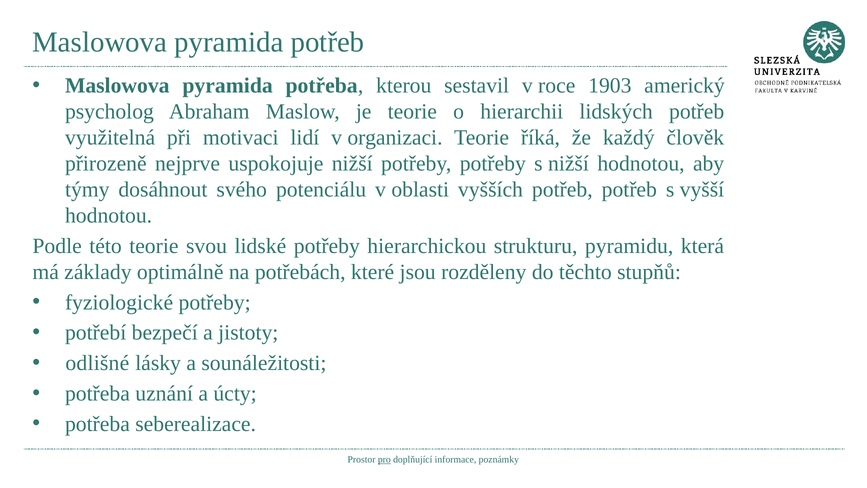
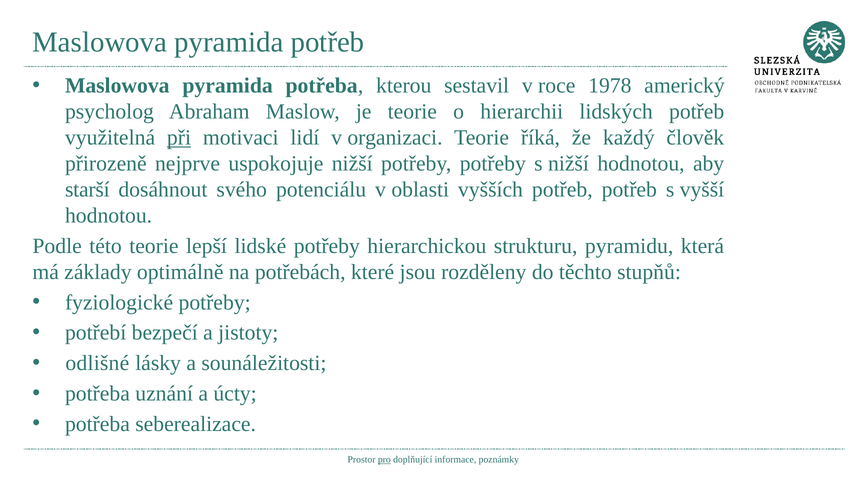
1903: 1903 -> 1978 (610, 86)
při underline: none -> present (179, 138)
týmy: týmy -> starší (87, 190)
svou: svou -> lepší (207, 246)
